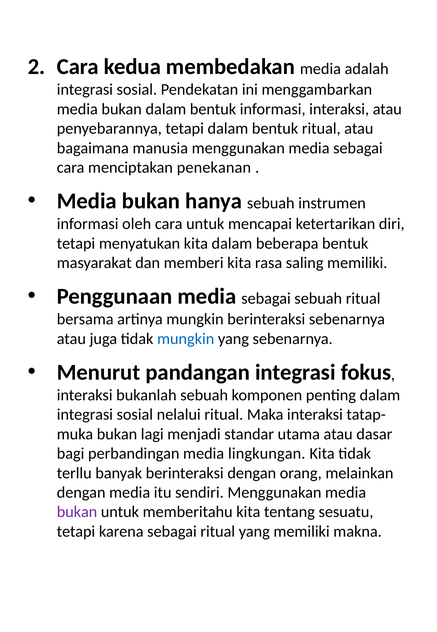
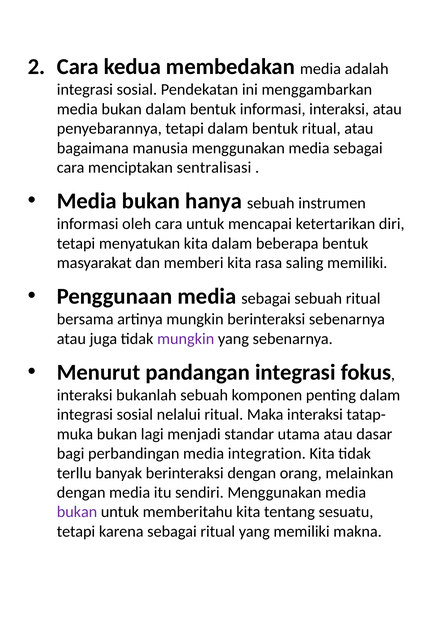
penekanan: penekanan -> sentralisasi (214, 167)
mungkin colour: blue -> purple (186, 338)
lingkungan: lingkungan -> integration (267, 453)
